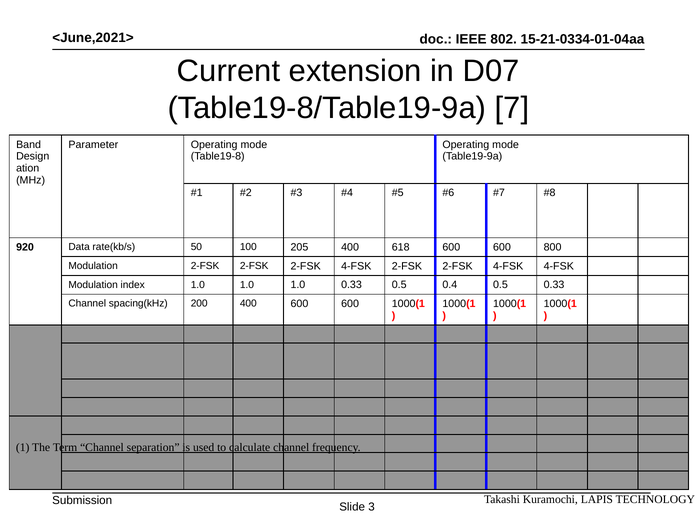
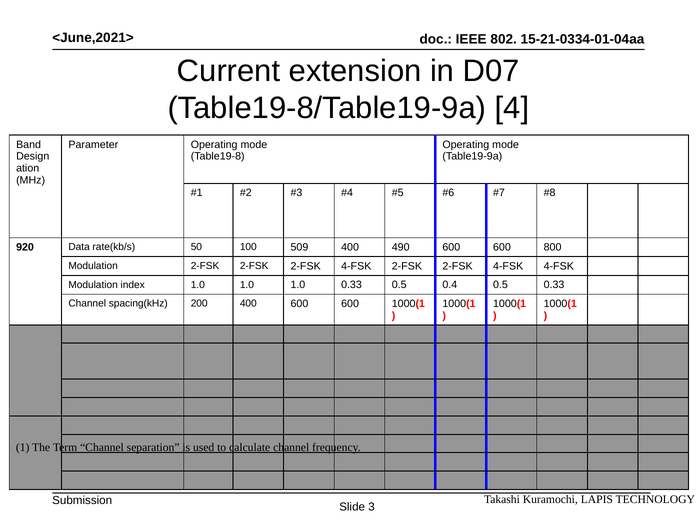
7: 7 -> 4 (512, 108)
205: 205 -> 509 (299, 248)
618: 618 -> 490 (401, 248)
